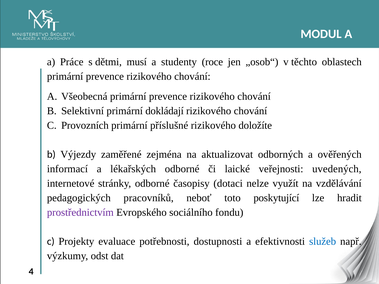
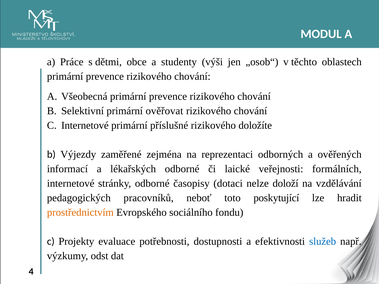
musí: musí -> obce (137, 62)
roce: roce -> výši (212, 62)
dokládají: dokládají -> ověřovat (164, 111)
C Provozních: Provozních -> Internetové (85, 125)
aktualizovat: aktualizovat -> reprezentaci (227, 154)
uvedených: uvedených -> formálních (337, 169)
využít: využít -> doloží (286, 184)
prostřednictvím colour: purple -> orange (80, 213)
